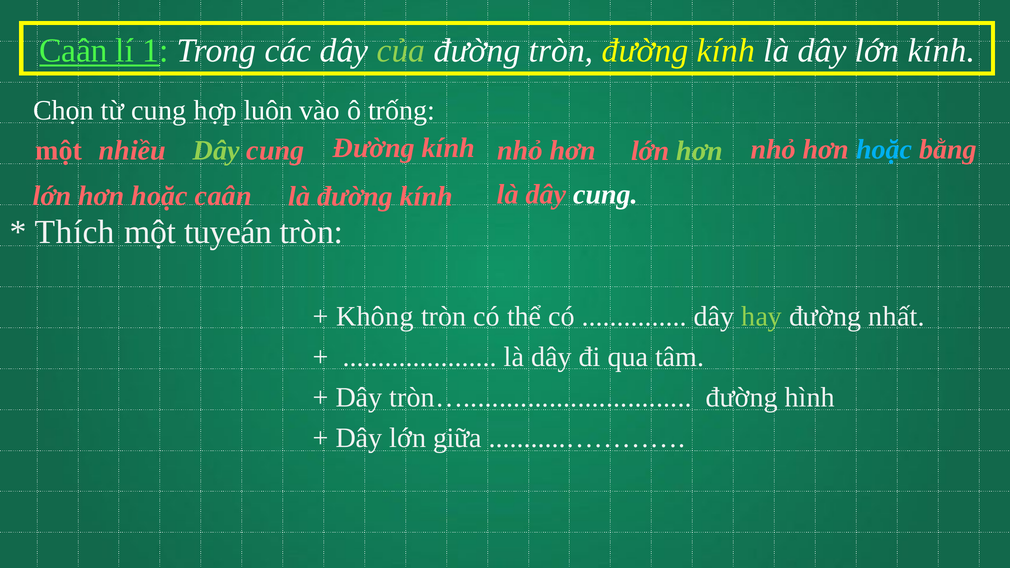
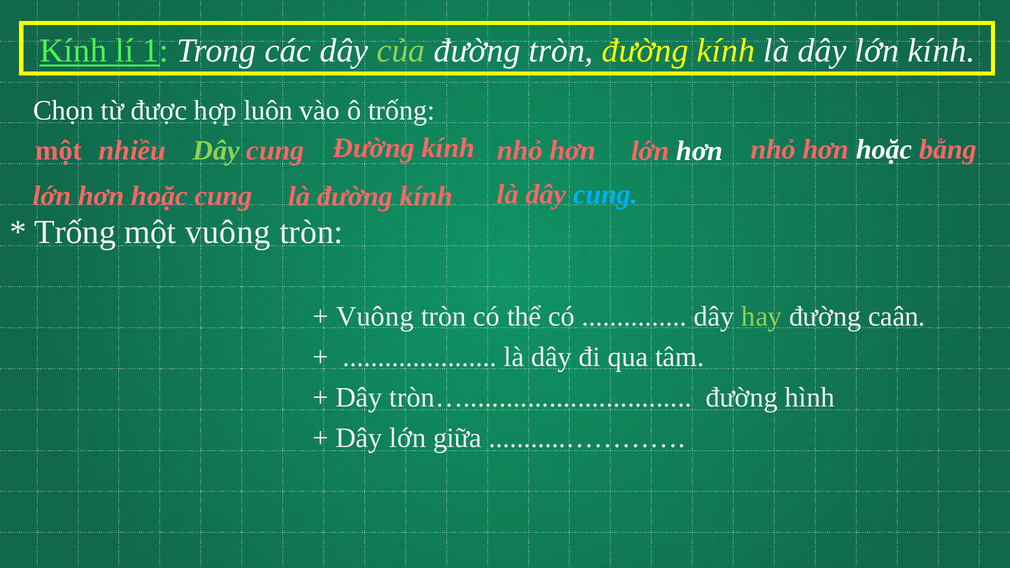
Caân: Caân -> Kính (73, 51)
từ cung: cung -> được (159, 111)
hơn colour: light green -> white (700, 151)
hoặc colour: light blue -> white (884, 149)
cung colour: white -> light blue (606, 195)
hoặc caân: caân -> cung (224, 196)
Thích: Thích -> Trống (75, 232)
một tuyeán: tuyeán -> vuông (228, 232)
Không: Không -> Vuông (375, 316)
nhất: nhất -> caân (897, 316)
